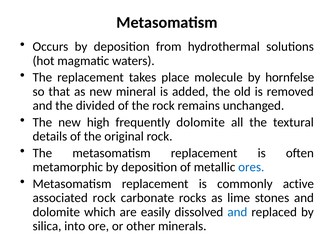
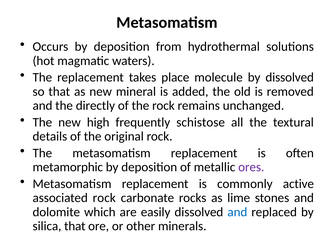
by hornfelse: hornfelse -> dissolved (290, 77)
divided: divided -> directly (95, 105)
frequently dolomite: dolomite -> schistose (201, 122)
ores colour: blue -> purple (251, 167)
silica into: into -> that (75, 226)
